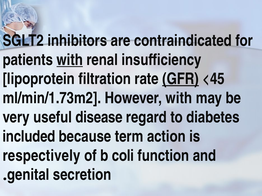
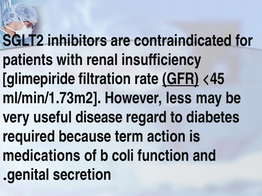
with underline: present -> none (70, 60)
lipoprotein: lipoprotein -> glimepiride (39, 79)
However with: with -> less (179, 98)
included: included -> required (29, 137)
respectively: respectively -> medications (42, 156)
